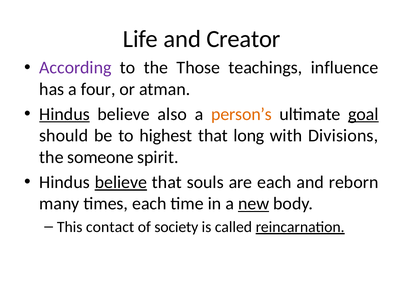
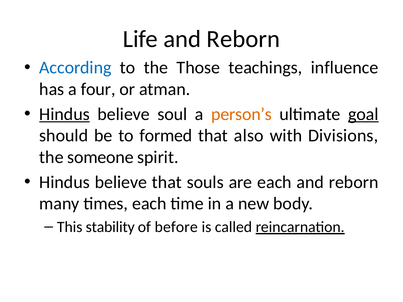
Life and Creator: Creator -> Reborn (243, 39)
According colour: purple -> blue (75, 68)
also: also -> soul (172, 114)
highest: highest -> formed (166, 136)
long: long -> also (249, 136)
believe underline: present -> none (121, 182)
new underline: present -> none (254, 204)
contact: contact -> stability (110, 227)
society: society -> before (176, 227)
